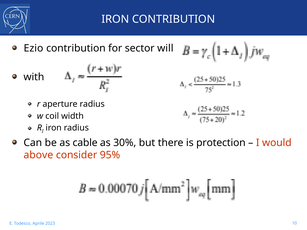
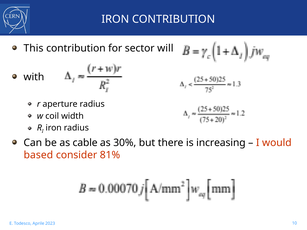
Ezio: Ezio -> This (33, 48)
protection: protection -> increasing (221, 143)
above: above -> based (38, 155)
95%: 95% -> 81% (110, 155)
